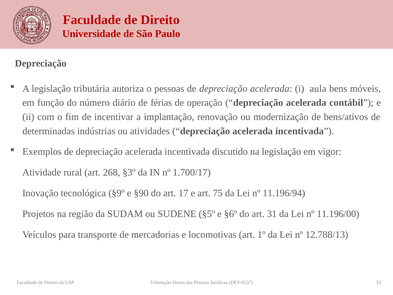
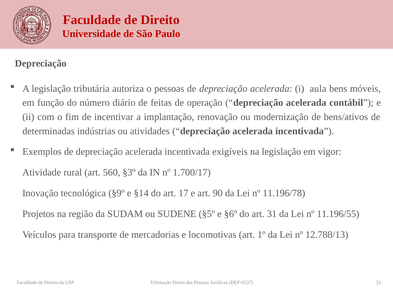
férias: férias -> feitas (161, 103)
discutido: discutido -> exigíveis (230, 152)
268: 268 -> 560 (112, 172)
§90: §90 -> §14 (141, 193)
75: 75 -> 90 (218, 193)
11.196/94: 11.196/94 -> 11.196/78 (284, 193)
11.196/00: 11.196/00 -> 11.196/55 (338, 214)
